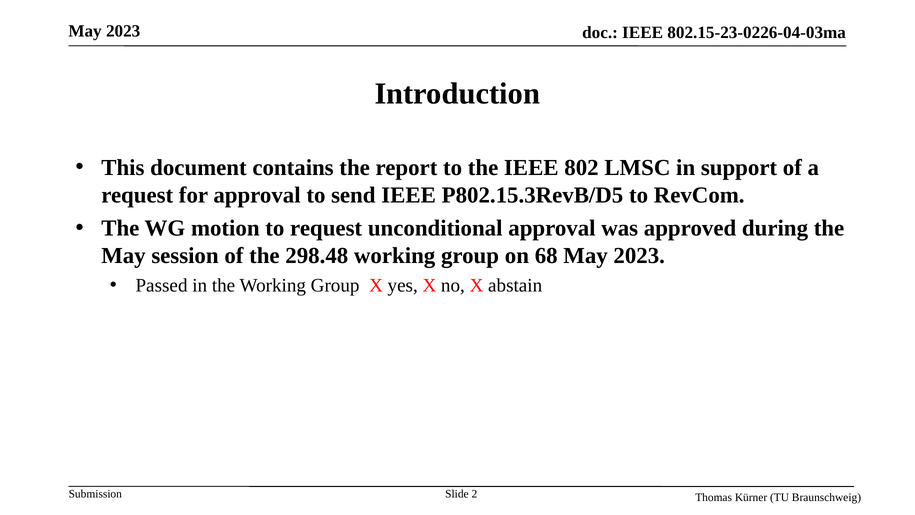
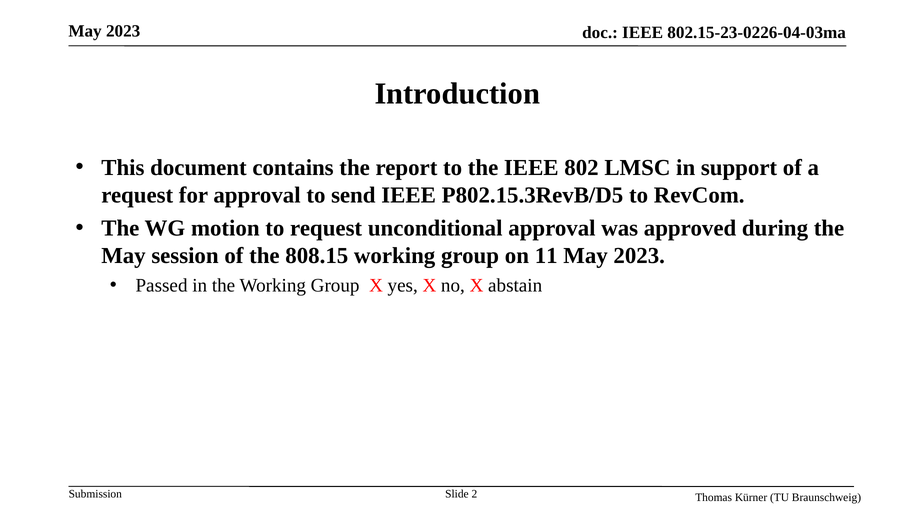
298.48: 298.48 -> 808.15 (317, 256)
68: 68 -> 11 (546, 256)
